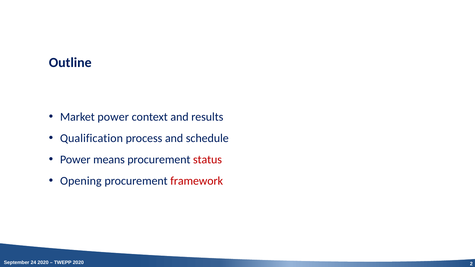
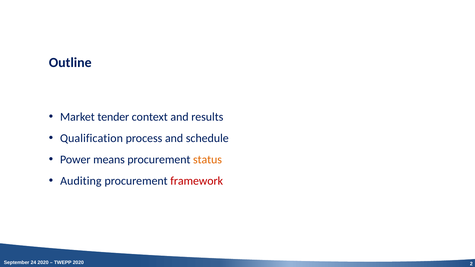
Market power: power -> tender (113, 117)
status colour: red -> orange (208, 160)
Opening: Opening -> Auditing (81, 181)
